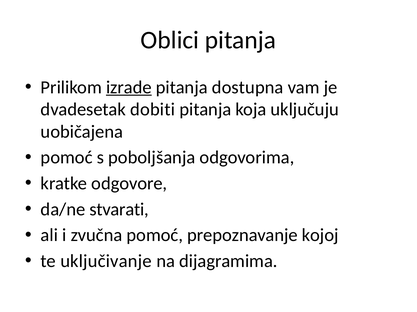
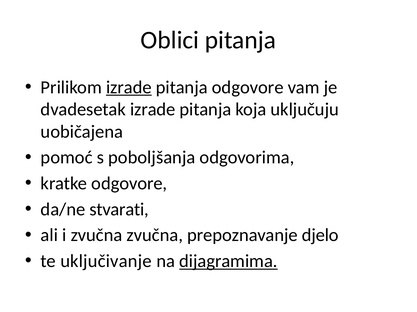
pitanja dostupna: dostupna -> odgovore (248, 87)
dvadesetak dobiti: dobiti -> izrade (153, 110)
zvučna pomoć: pomoć -> zvučna (155, 236)
kojoj: kojoj -> djelo (320, 236)
dijagramima underline: none -> present (228, 262)
